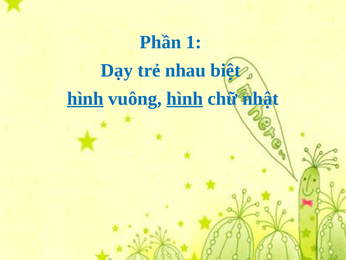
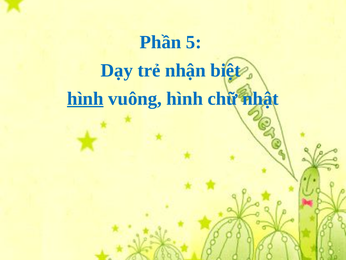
1: 1 -> 5 (194, 42)
nhau: nhau -> nhận (185, 70)
hình underline: present -> none (185, 98)
